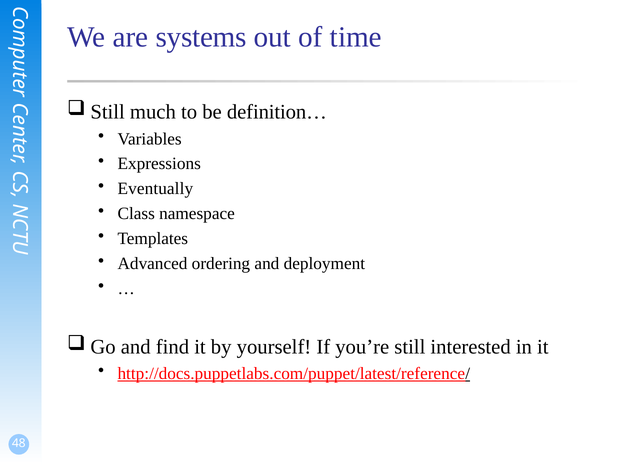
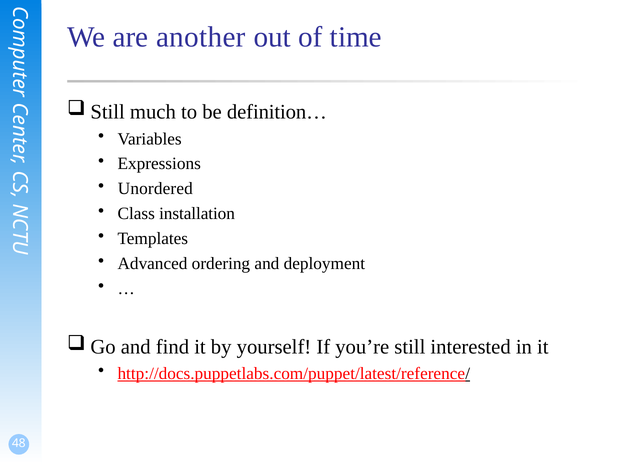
systems: systems -> another (201, 37)
Eventually: Eventually -> Unordered (155, 189)
namespace: namespace -> installation (197, 214)
